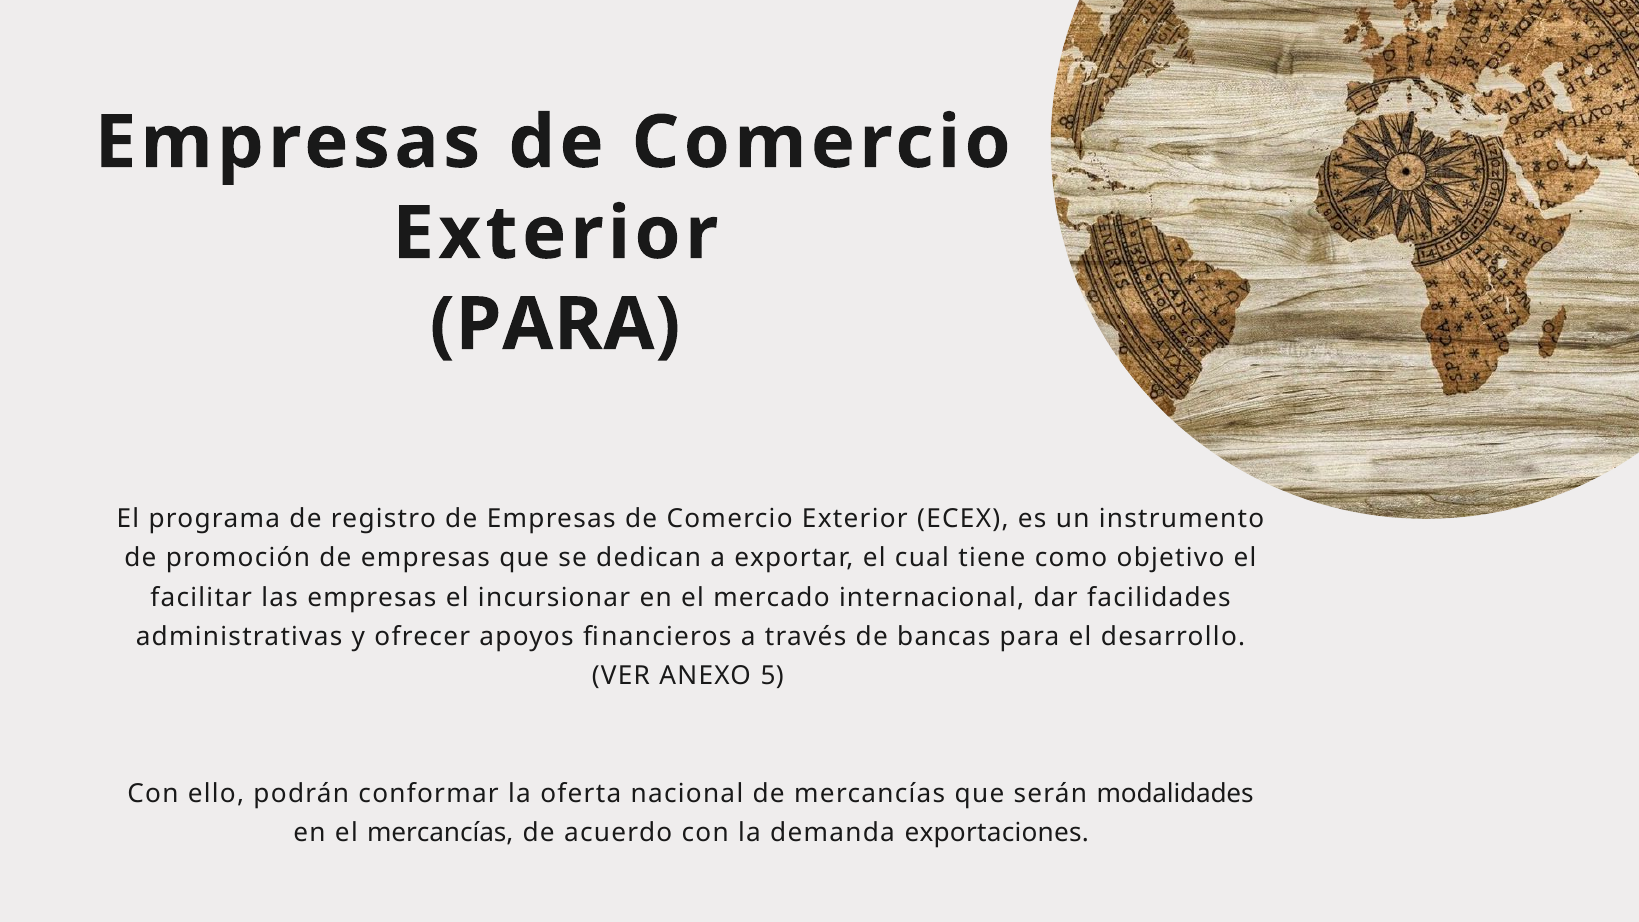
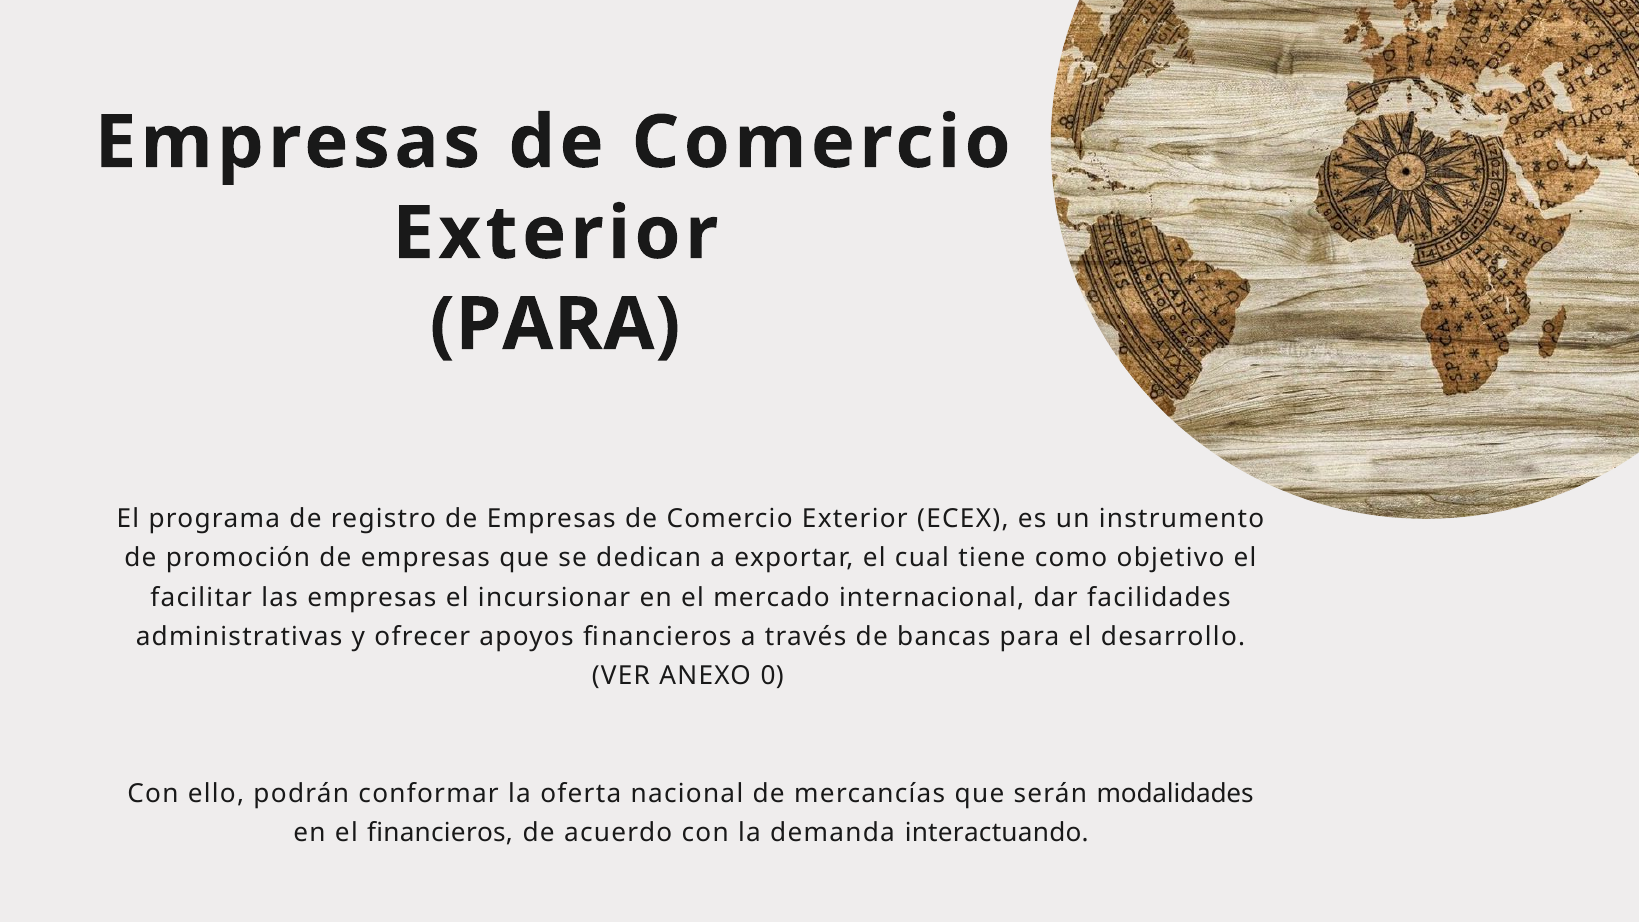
5: 5 -> 0 (772, 676)
el mercancías: mercancías -> financieros (440, 833)
exportaciones: exportaciones -> interactuando (997, 833)
